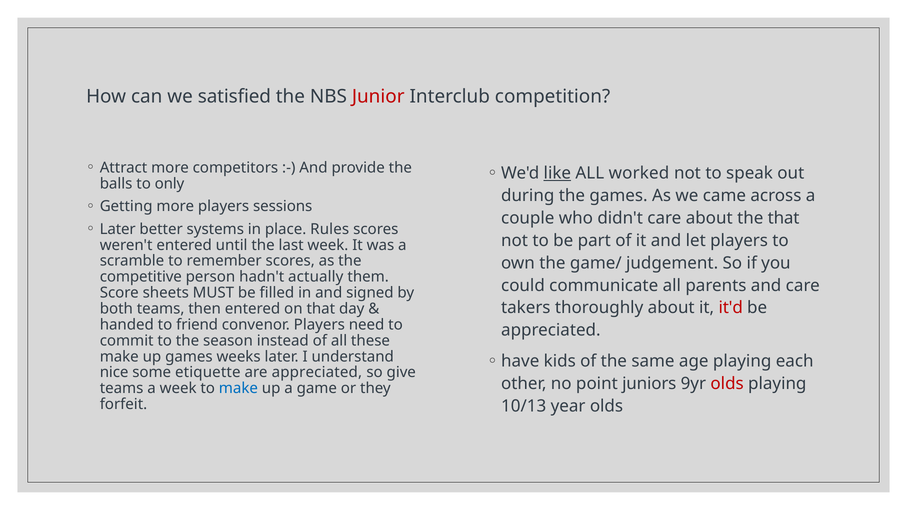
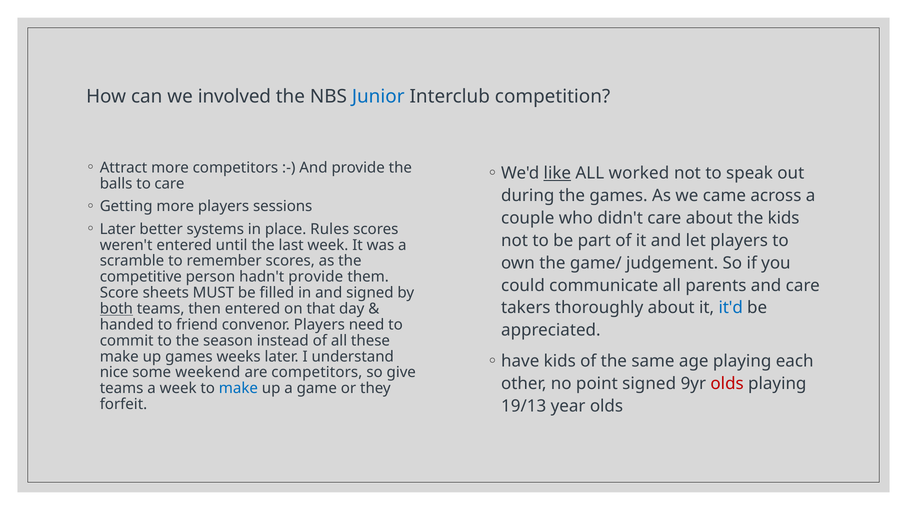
satisfied: satisfied -> involved (234, 96)
Junior colour: red -> blue (378, 96)
to only: only -> care (169, 184)
the that: that -> kids (784, 218)
hadn't actually: actually -> provide (316, 277)
it'd colour: red -> blue (731, 308)
both underline: none -> present (116, 309)
etiquette: etiquette -> weekend (208, 373)
are appreciated: appreciated -> competitors (317, 373)
point juniors: juniors -> signed (649, 384)
10/13: 10/13 -> 19/13 (524, 406)
